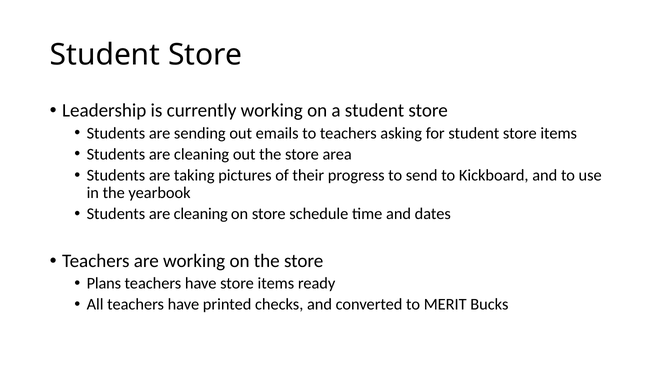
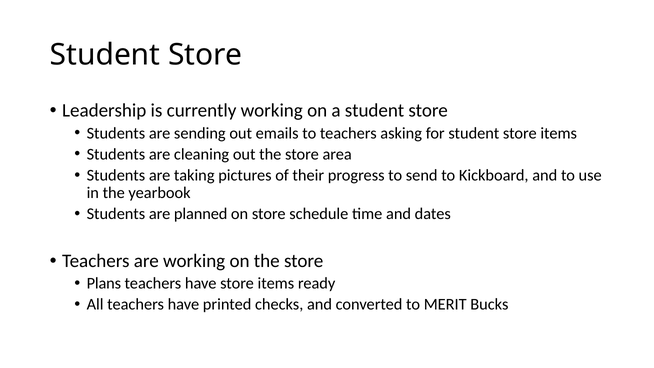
cleaning: cleaning -> planned (201, 214)
